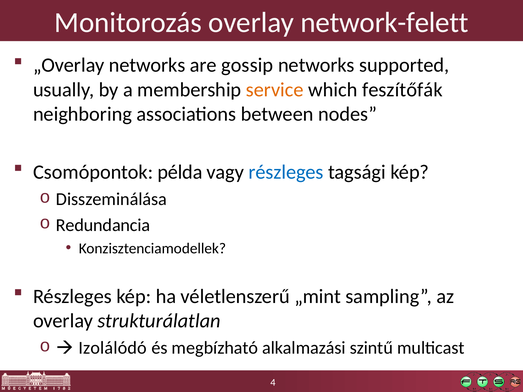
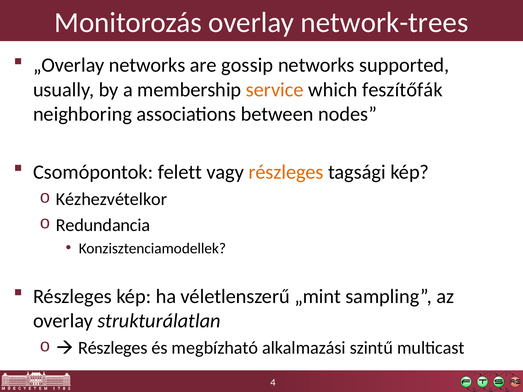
network-felett: network-felett -> network-trees (384, 23)
példa: példa -> felett (180, 172)
részleges colour: blue -> orange (286, 172)
Disszeminálása: Disszeminálása -> Kézhezvételkor (111, 199)
Izolálódó: Izolálódó -> Részleges (113, 348)
